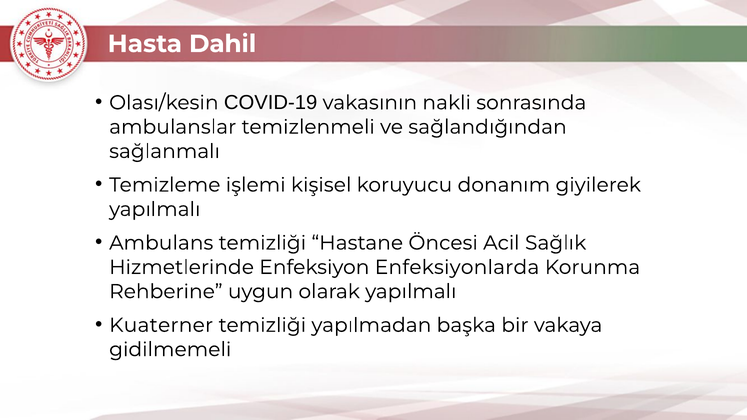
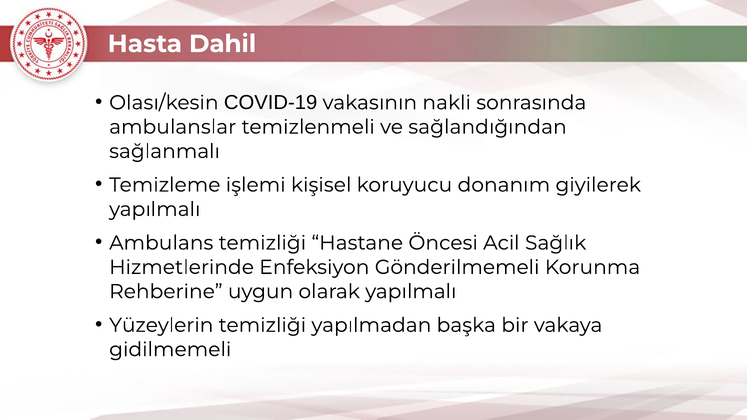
Enfeksiyonlarda: Enfeksiyonlarda -> Gönderilmemeli (457, 267)
Kuaterner: Kuaterner -> Yüzeylerin (161, 325)
